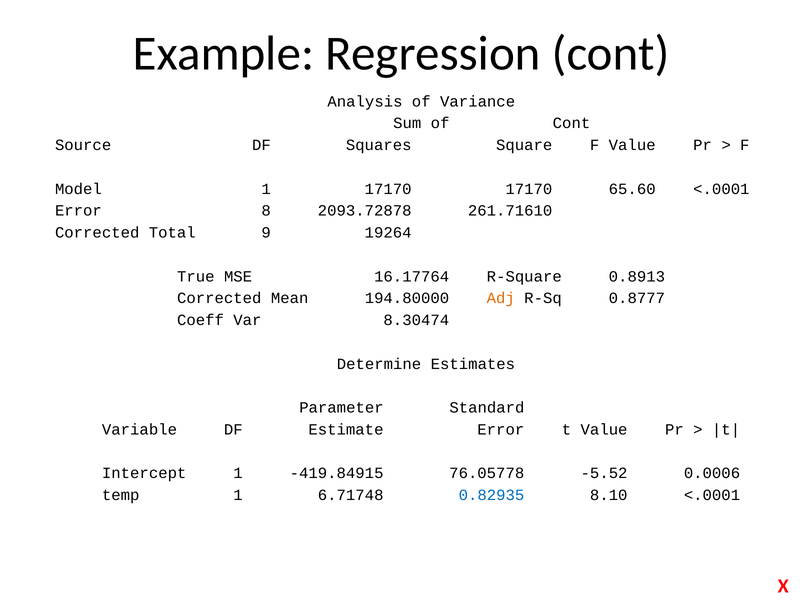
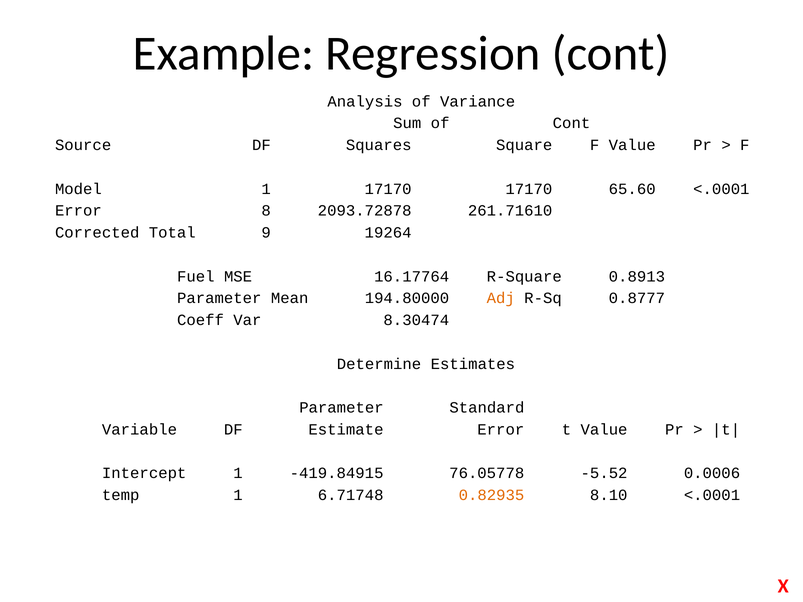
True: True -> Fuel (196, 276)
Corrected: Corrected -> Parameter (219, 298)
0.82935 colour: blue -> orange (491, 495)
